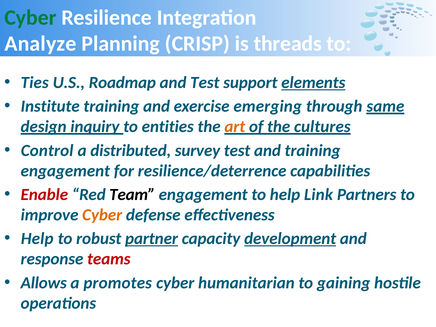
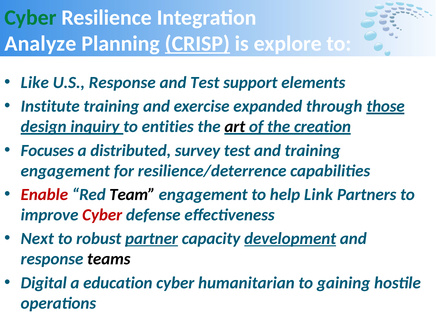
CRISP underline: none -> present (197, 44)
threads: threads -> explore (288, 44)
Ties: Ties -> Like (35, 83)
U.S Roadmap: Roadmap -> Response (122, 83)
elements underline: present -> none (313, 83)
emerging: emerging -> expanded (268, 106)
same: same -> those (386, 106)
art colour: orange -> black (235, 127)
cultures: cultures -> creation (322, 127)
Control: Control -> Focuses (47, 150)
Cyber colour: orange -> red (102, 215)
Help: Help -> Next (37, 239)
teams colour: red -> black (109, 259)
Allows: Allows -> Digital (44, 283)
promotes: promotes -> education (118, 283)
